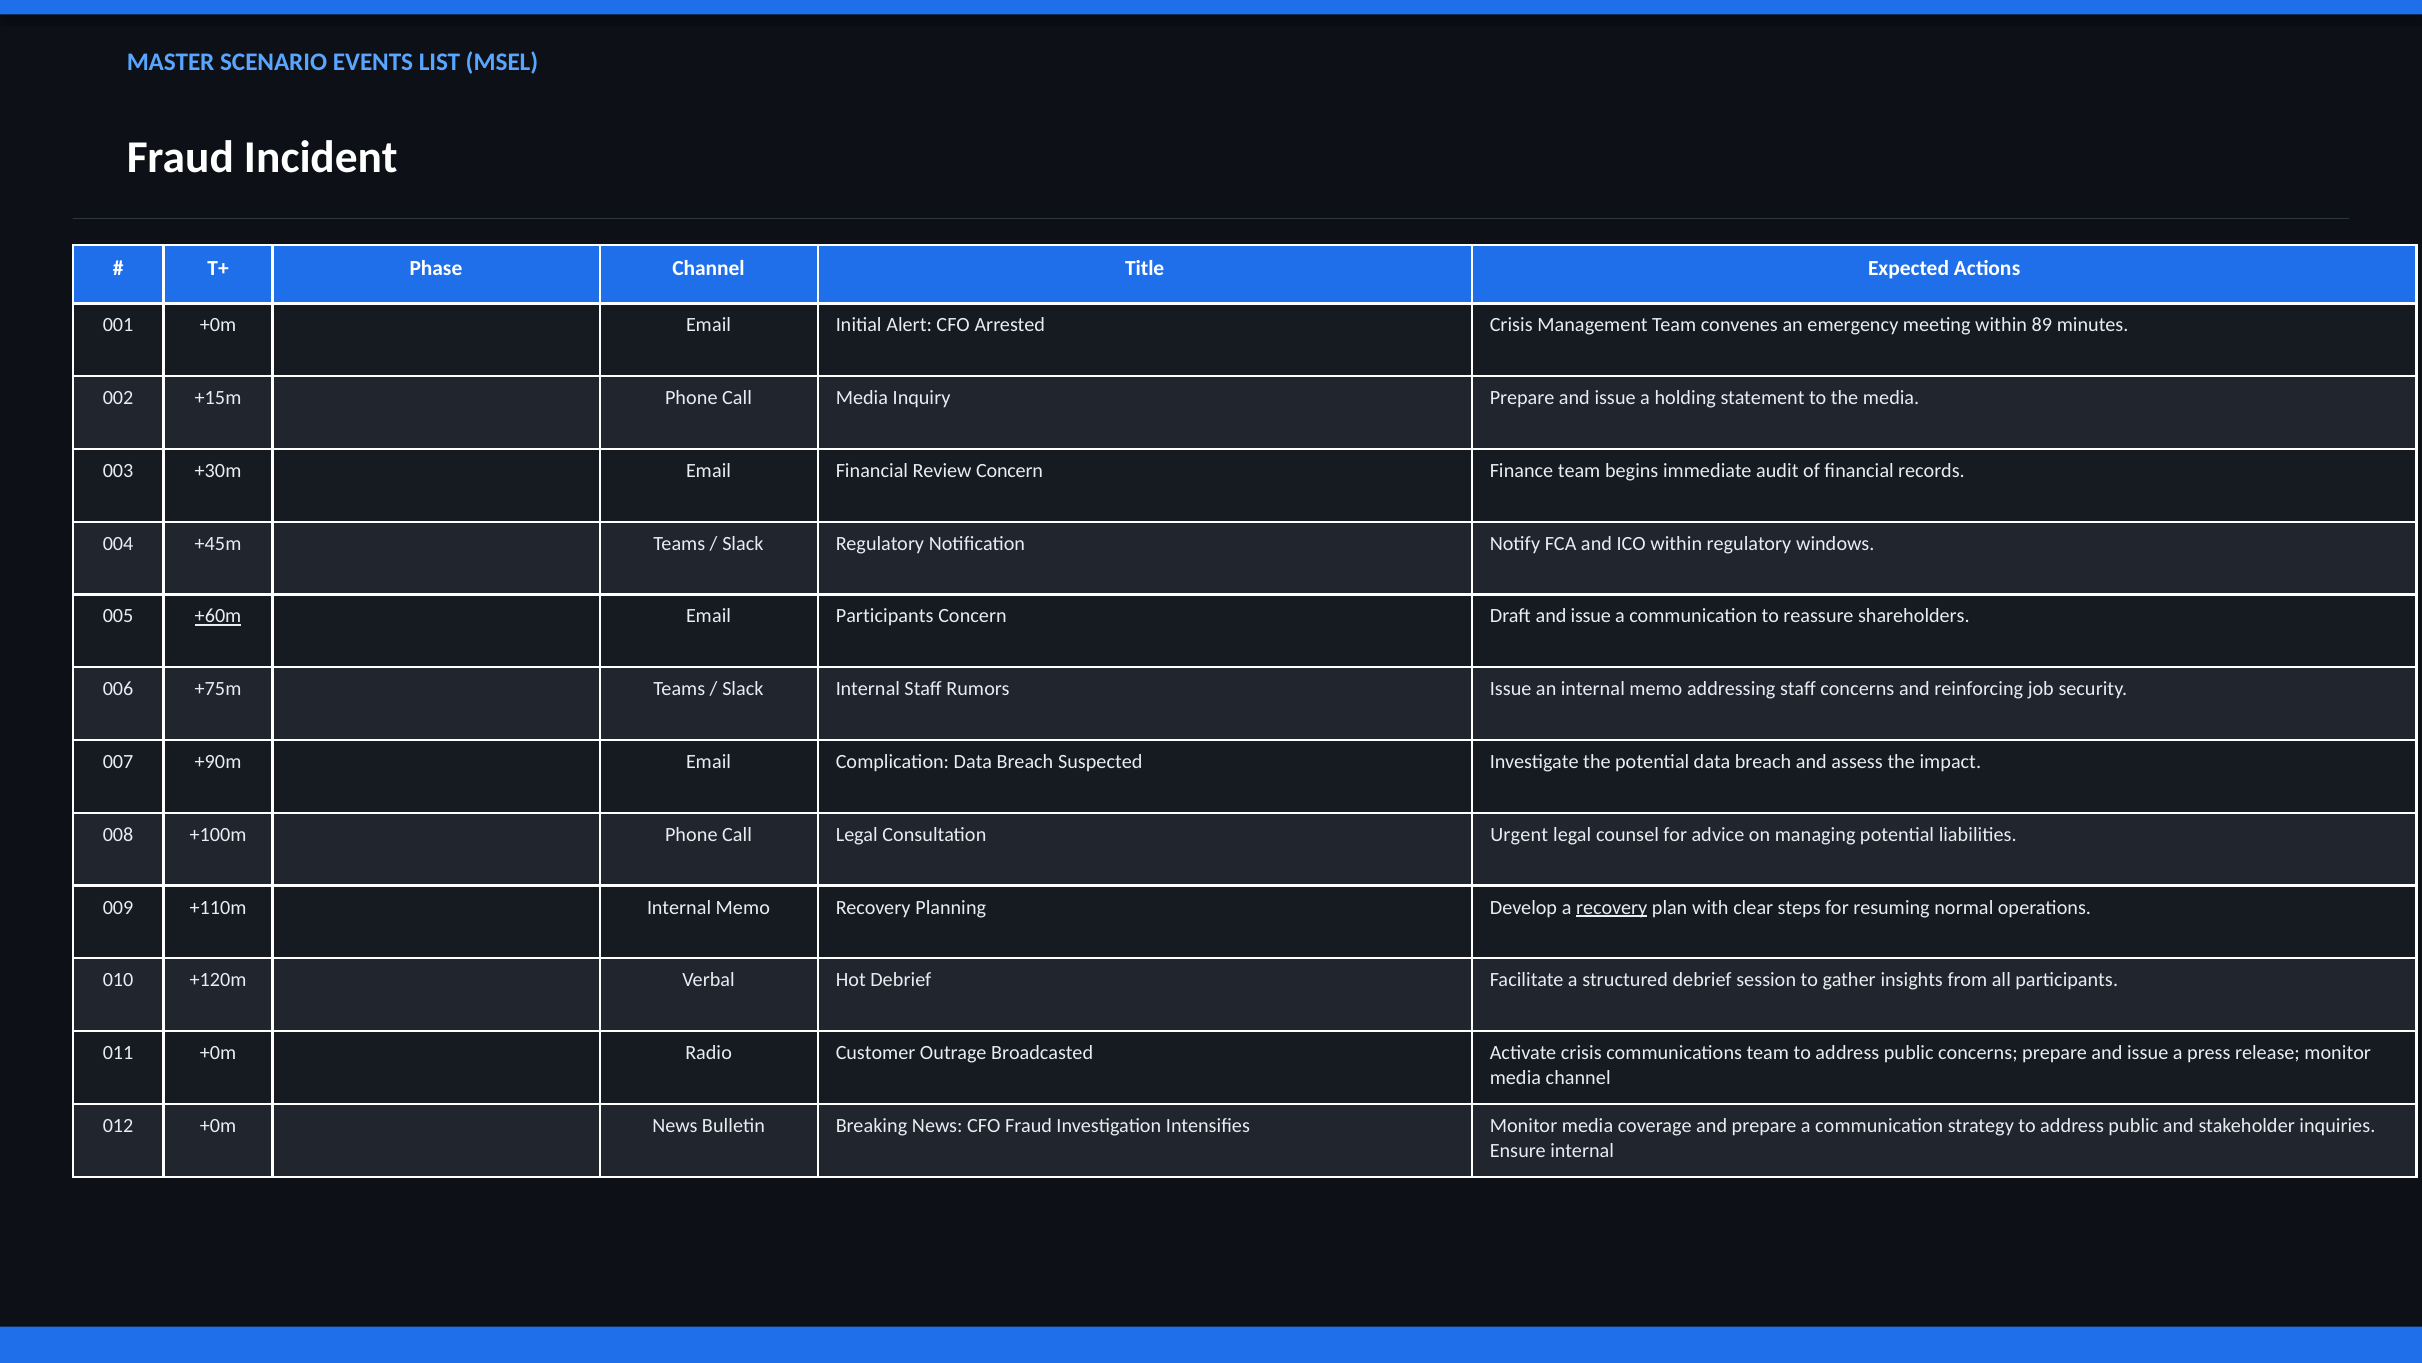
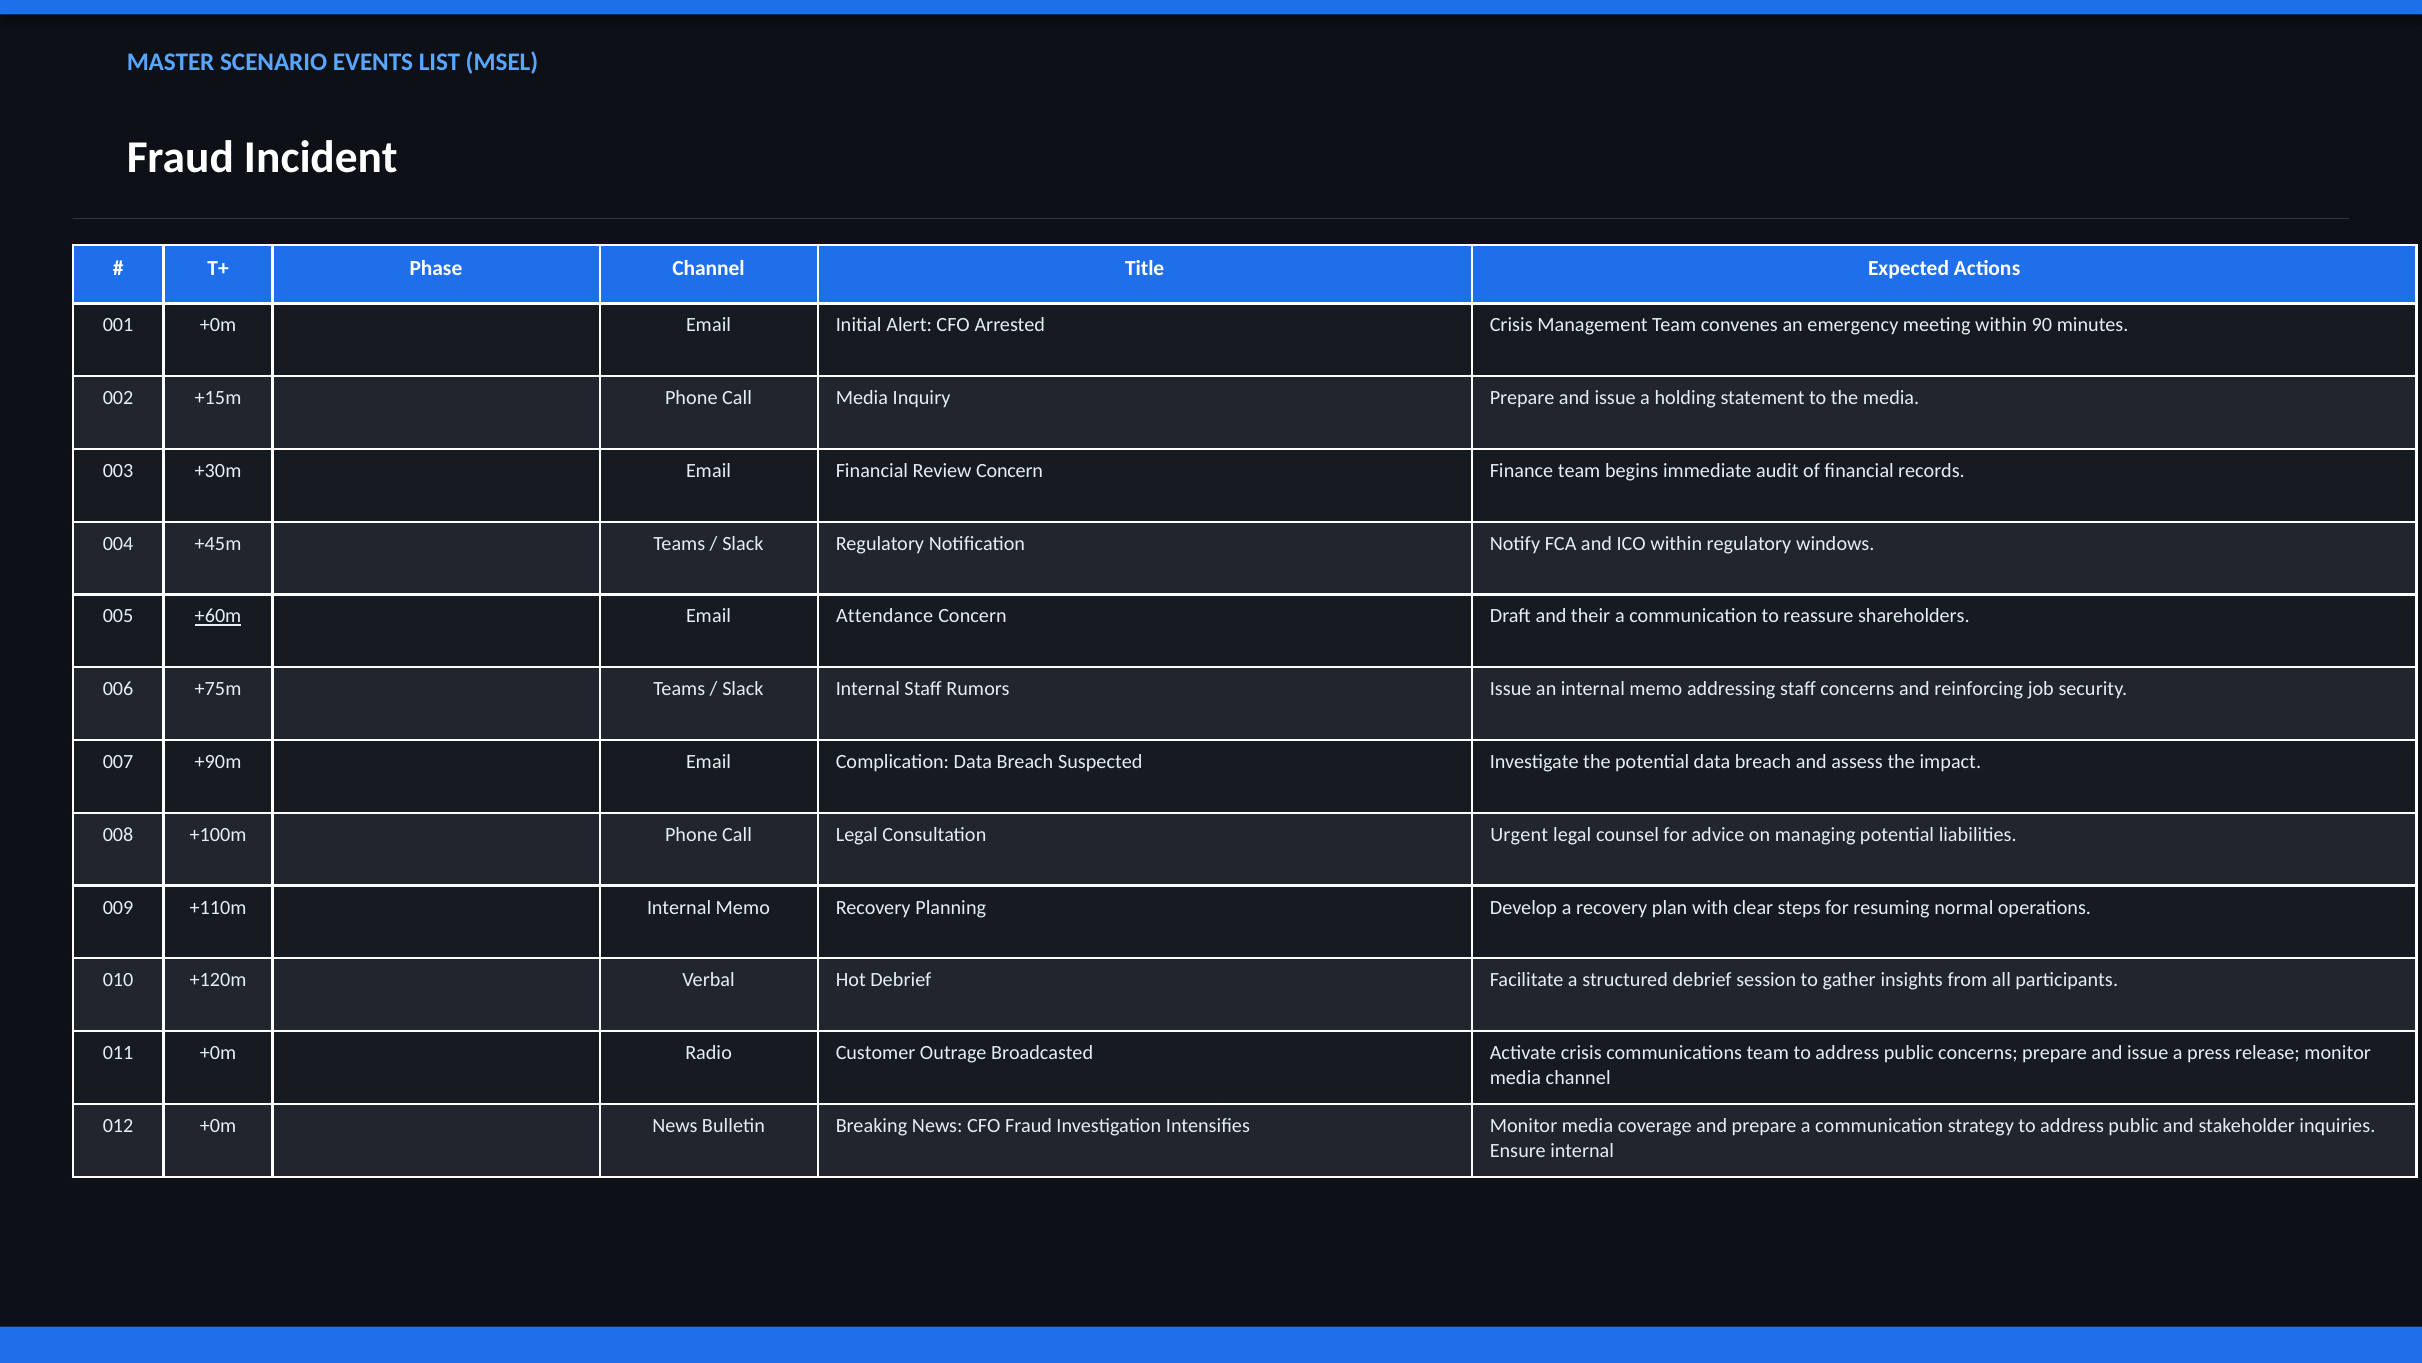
89: 89 -> 90 (2042, 325)
Email Participants: Participants -> Attendance (885, 616)
Draft and issue: issue -> their (1591, 616)
recovery underline: present -> none (1612, 907)
